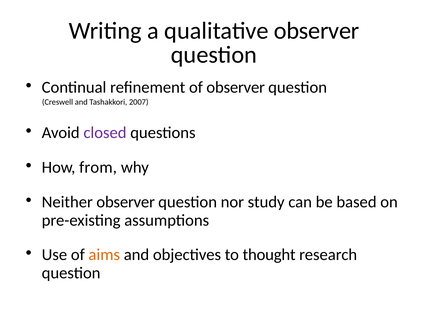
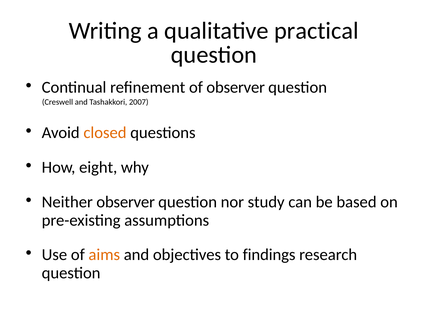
qualitative observer: observer -> practical (316, 31)
closed colour: purple -> orange (105, 133)
from: from -> eight (98, 167)
thought: thought -> findings (269, 255)
